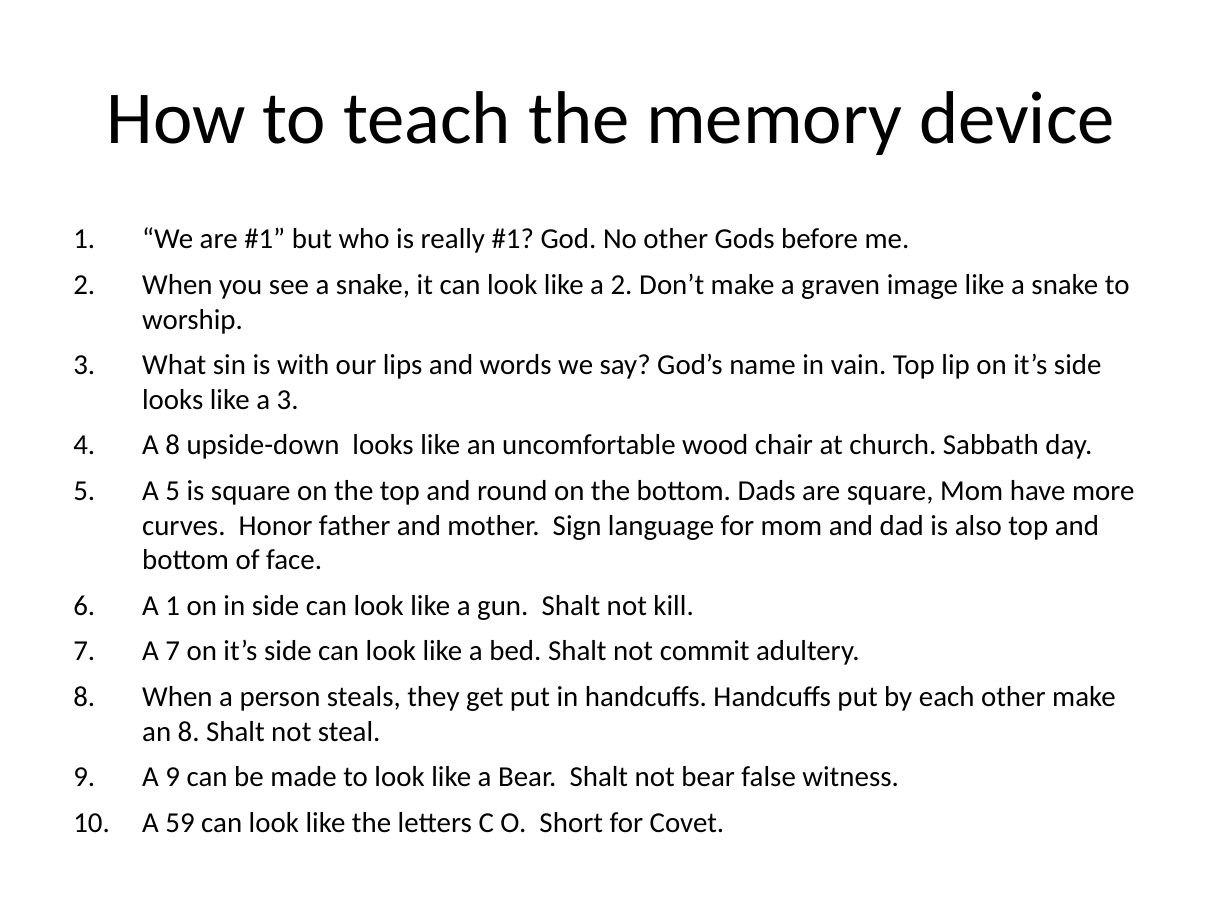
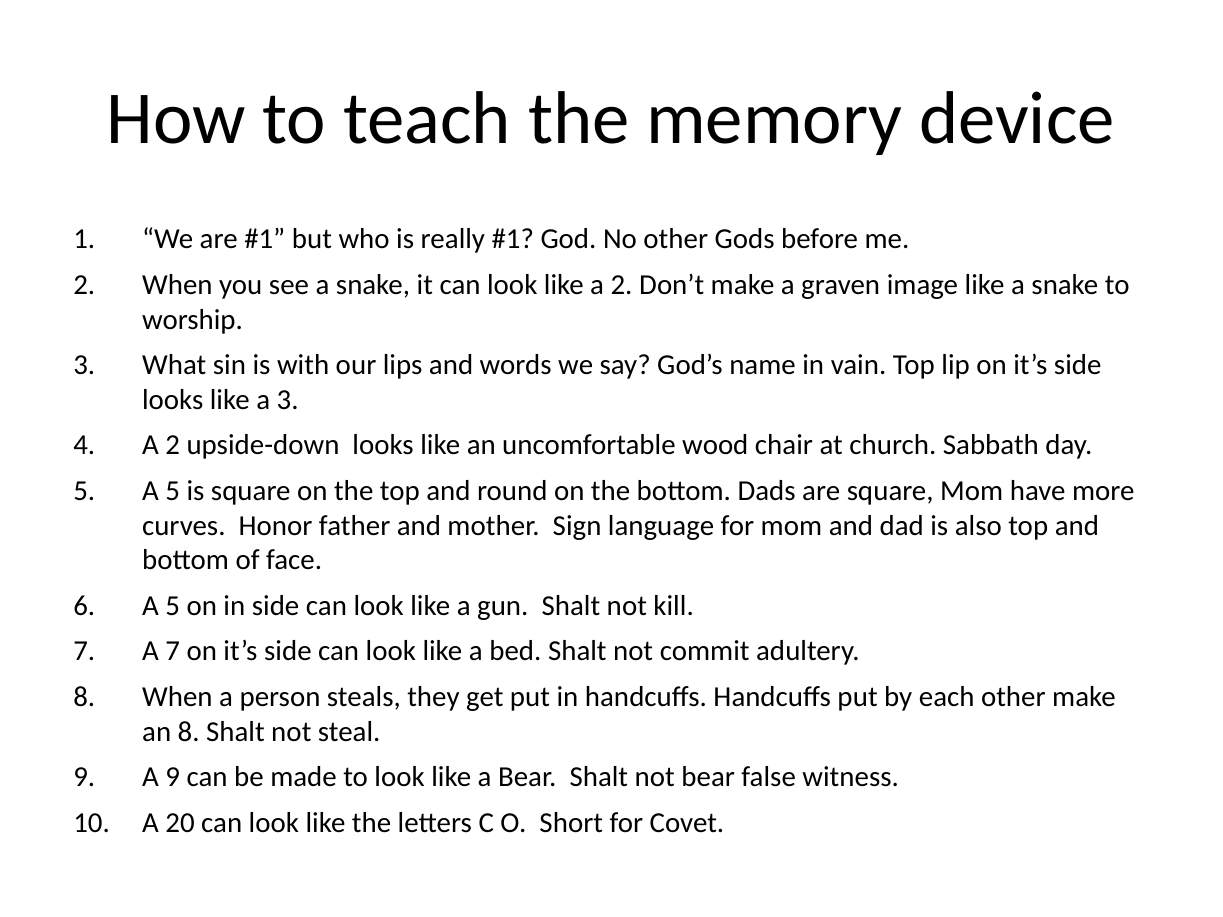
4 A 8: 8 -> 2 (173, 445)
6 A 1: 1 -> 5 (173, 606)
59: 59 -> 20 (180, 823)
